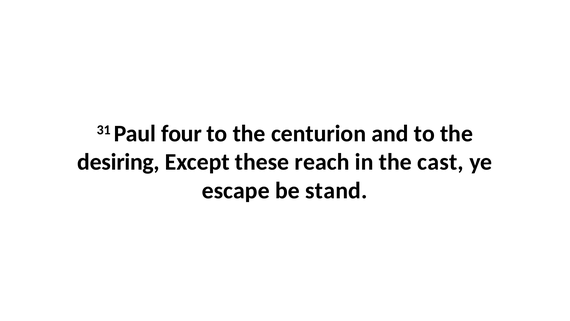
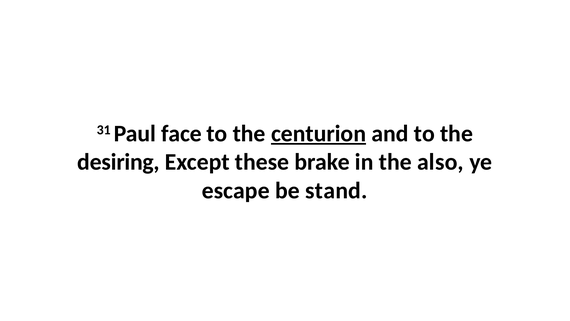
four: four -> face (181, 133)
centurion underline: none -> present (319, 133)
reach: reach -> brake (322, 162)
cast: cast -> also (440, 162)
